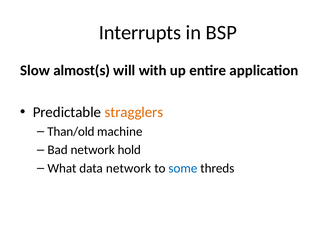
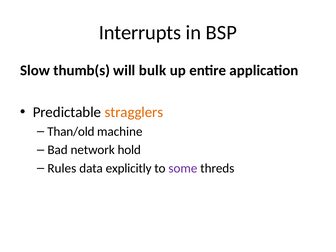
almost(s: almost(s -> thumb(s (82, 70)
with: with -> bulk (153, 70)
What: What -> Rules (62, 168)
data network: network -> explicitly (129, 168)
some colour: blue -> purple (183, 168)
